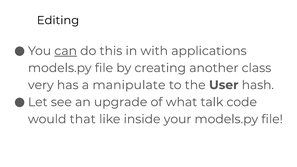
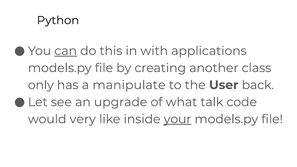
Editing: Editing -> Python (58, 20)
very: very -> only (41, 85)
hash: hash -> back (258, 85)
that: that -> very (83, 119)
your underline: none -> present (178, 119)
